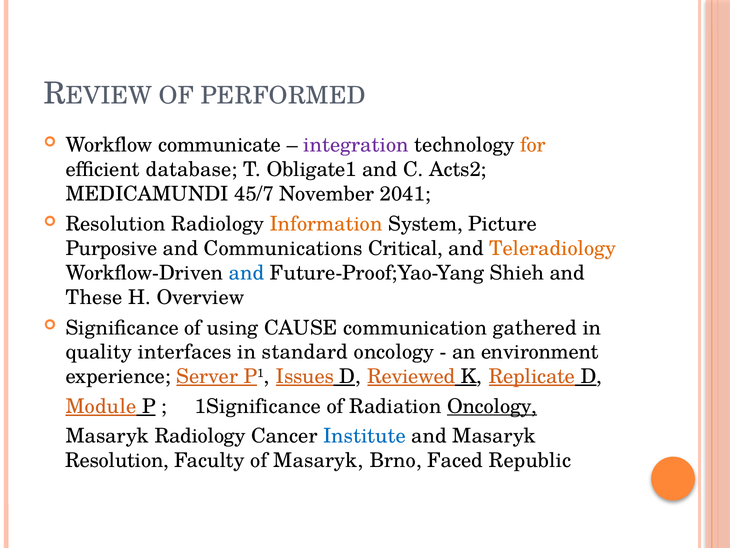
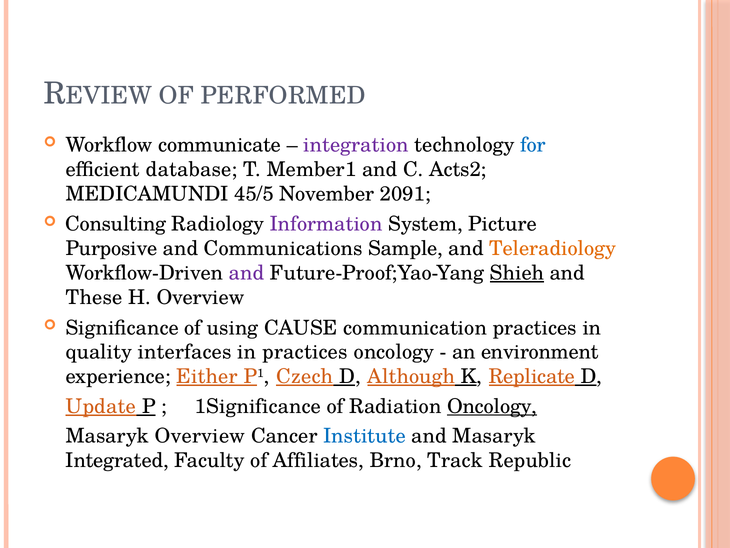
for colour: orange -> blue (533, 145)
Obligate1: Obligate1 -> Member1 (312, 169)
45/7: 45/7 -> 45/5 (254, 194)
2041: 2041 -> 2091 (405, 194)
Resolution: Resolution -> Consulting (116, 224)
Information colour: orange -> purple (326, 224)
Critical: Critical -> Sample (406, 248)
and colour: blue -> purple (247, 273)
Shieh underline: none -> present (517, 273)
communication gathered: gathered -> practices (535, 328)
in standard: standard -> practices (305, 352)
Server: Server -> Either (207, 376)
Issues: Issues -> Czech (305, 376)
Reviewed: Reviewed -> Although (411, 376)
Module: Module -> Update (101, 406)
Masaryk Radiology: Radiology -> Overview (200, 436)
Resolution: Resolution -> Integrated (117, 460)
of Masaryk: Masaryk -> Affiliates (318, 460)
Faced: Faced -> Track (455, 460)
